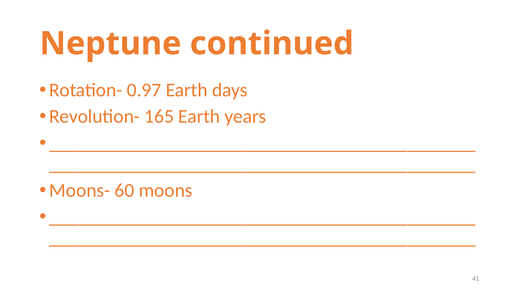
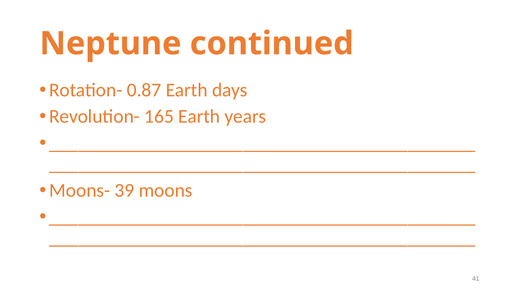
0.97: 0.97 -> 0.87 (144, 90)
60: 60 -> 39 (124, 190)
